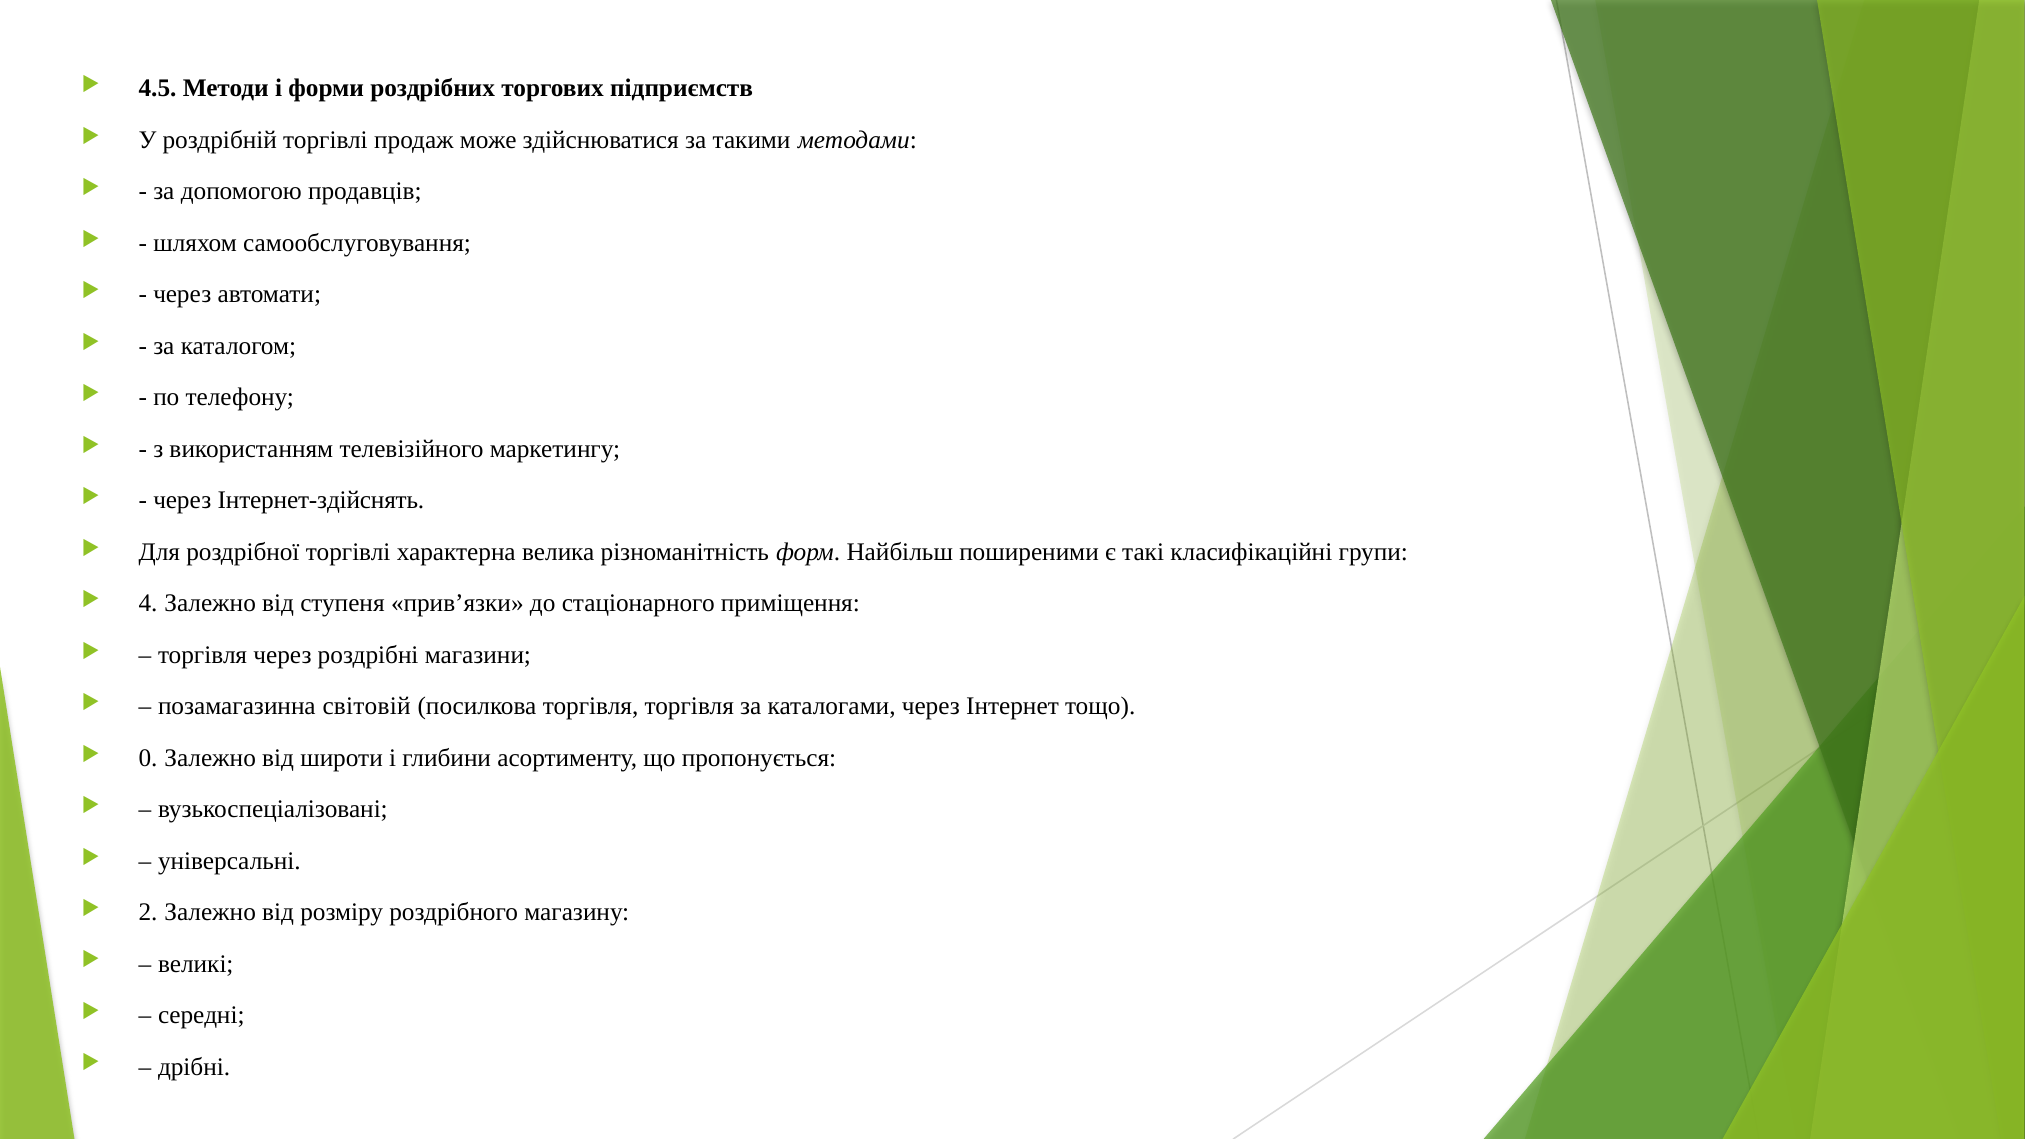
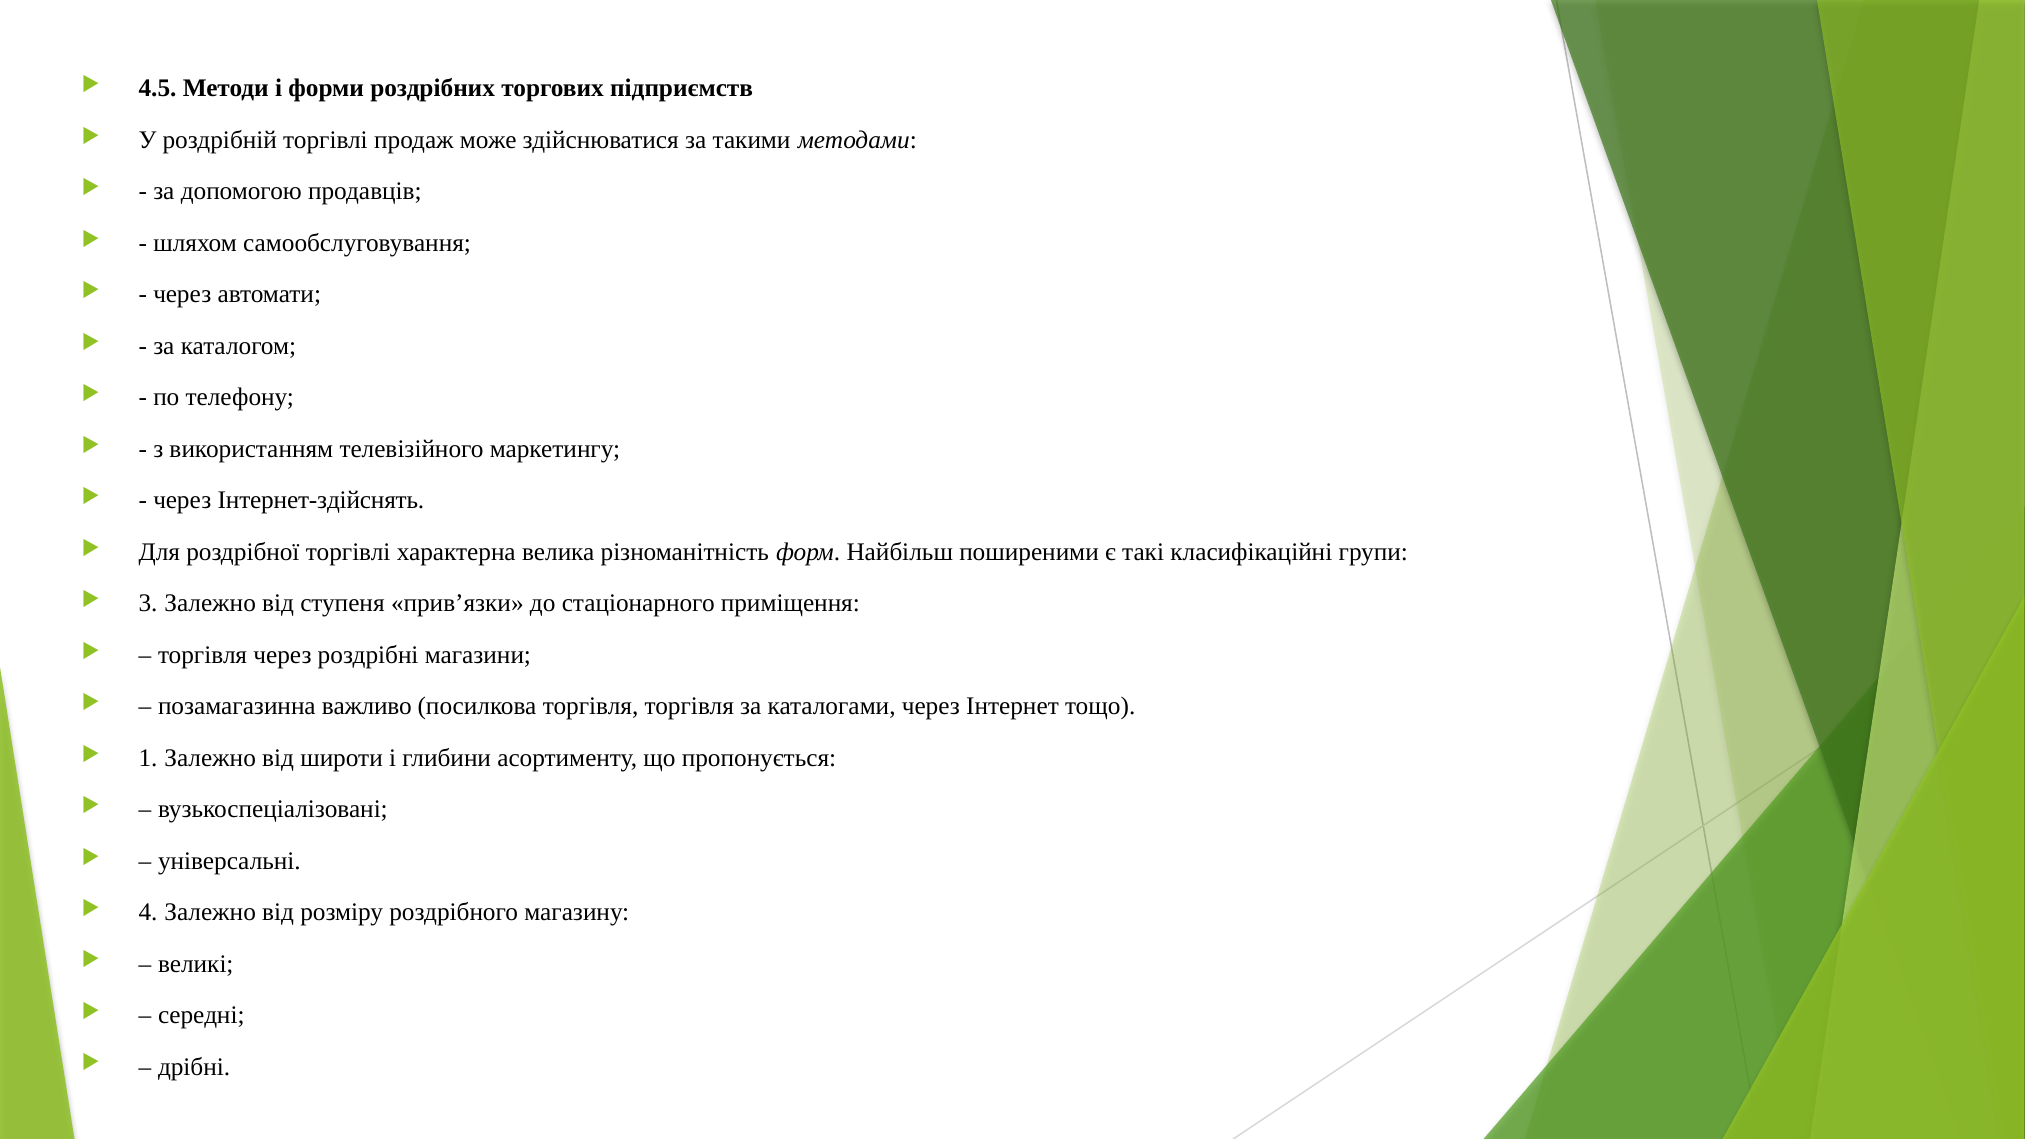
4: 4 -> 3 (148, 603)
світовій: світовій -> важливо (367, 706)
0: 0 -> 1 (148, 758)
2: 2 -> 4 (148, 912)
